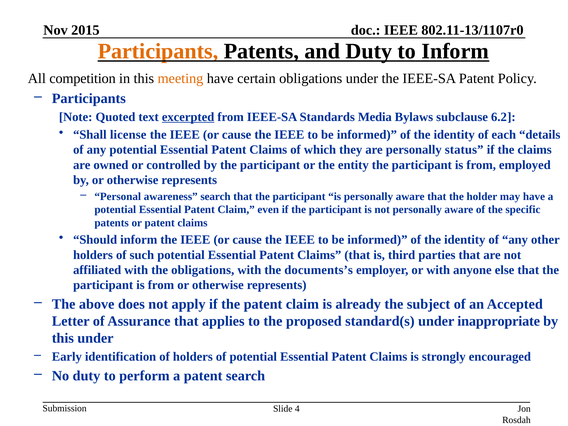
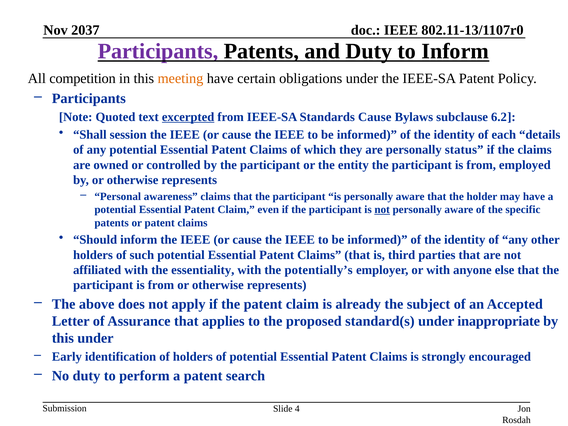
2015: 2015 -> 2037 (85, 30)
Participants colour: orange -> purple (158, 51)
Standards Media: Media -> Cause (375, 117)
license: license -> session (128, 135)
awareness search: search -> claims (215, 196)
not underline: none -> present (382, 210)
the obligations: obligations -> essentiality (203, 270)
documents’s: documents’s -> potentially’s (319, 270)
